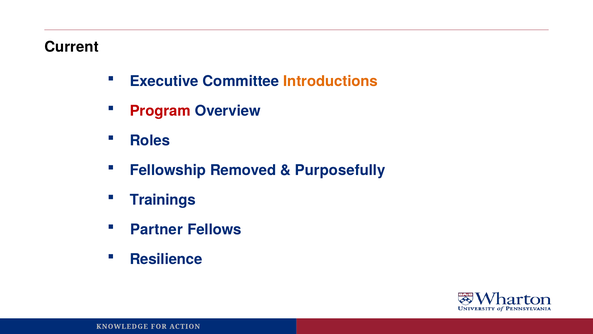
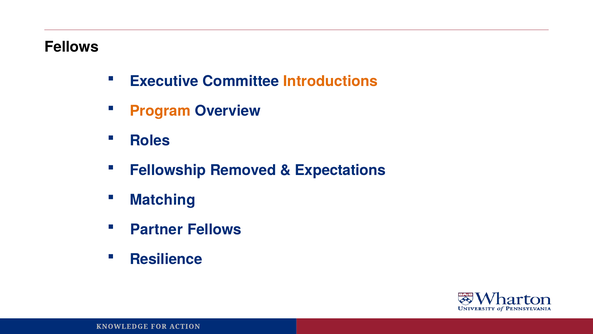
Current: Current -> Fellows (72, 47)
Program colour: red -> orange (160, 111)
Purposefully: Purposefully -> Expectations (340, 170)
Trainings: Trainings -> Matching (163, 200)
